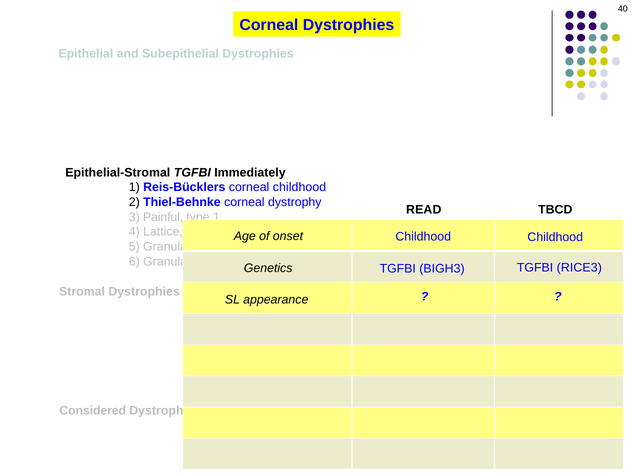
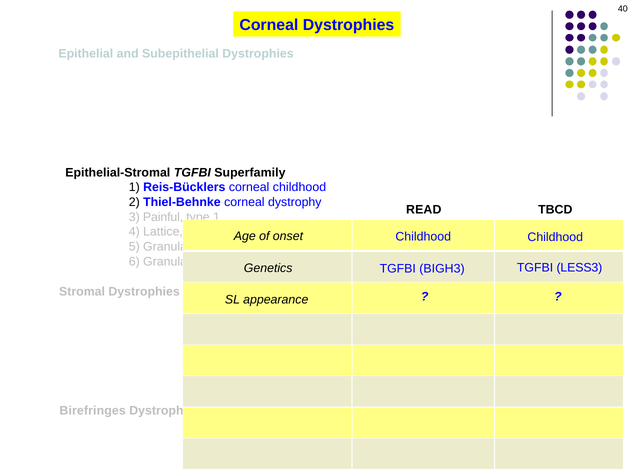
Immediately: Immediately -> Superfamily (250, 172)
RICE3: RICE3 -> LESS3 (579, 268)
Considered: Considered -> Birefringes (93, 410)
